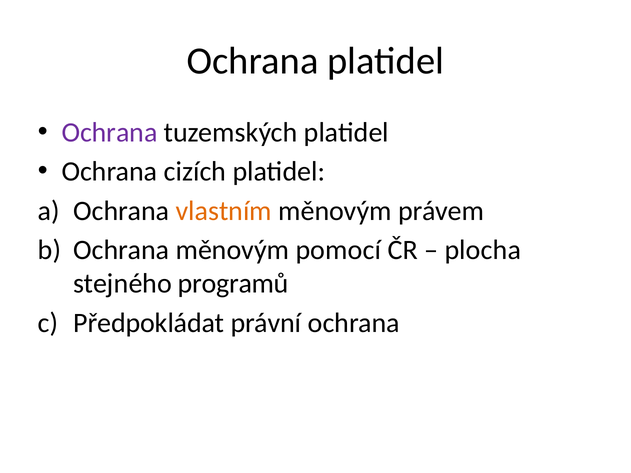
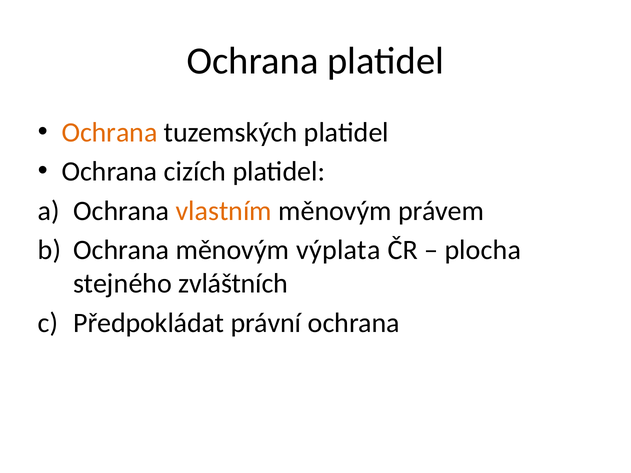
Ochrana colour: purple -> orange (110, 132)
pomocí: pomocí -> výplata (338, 250)
programů: programů -> zvláštních (233, 284)
